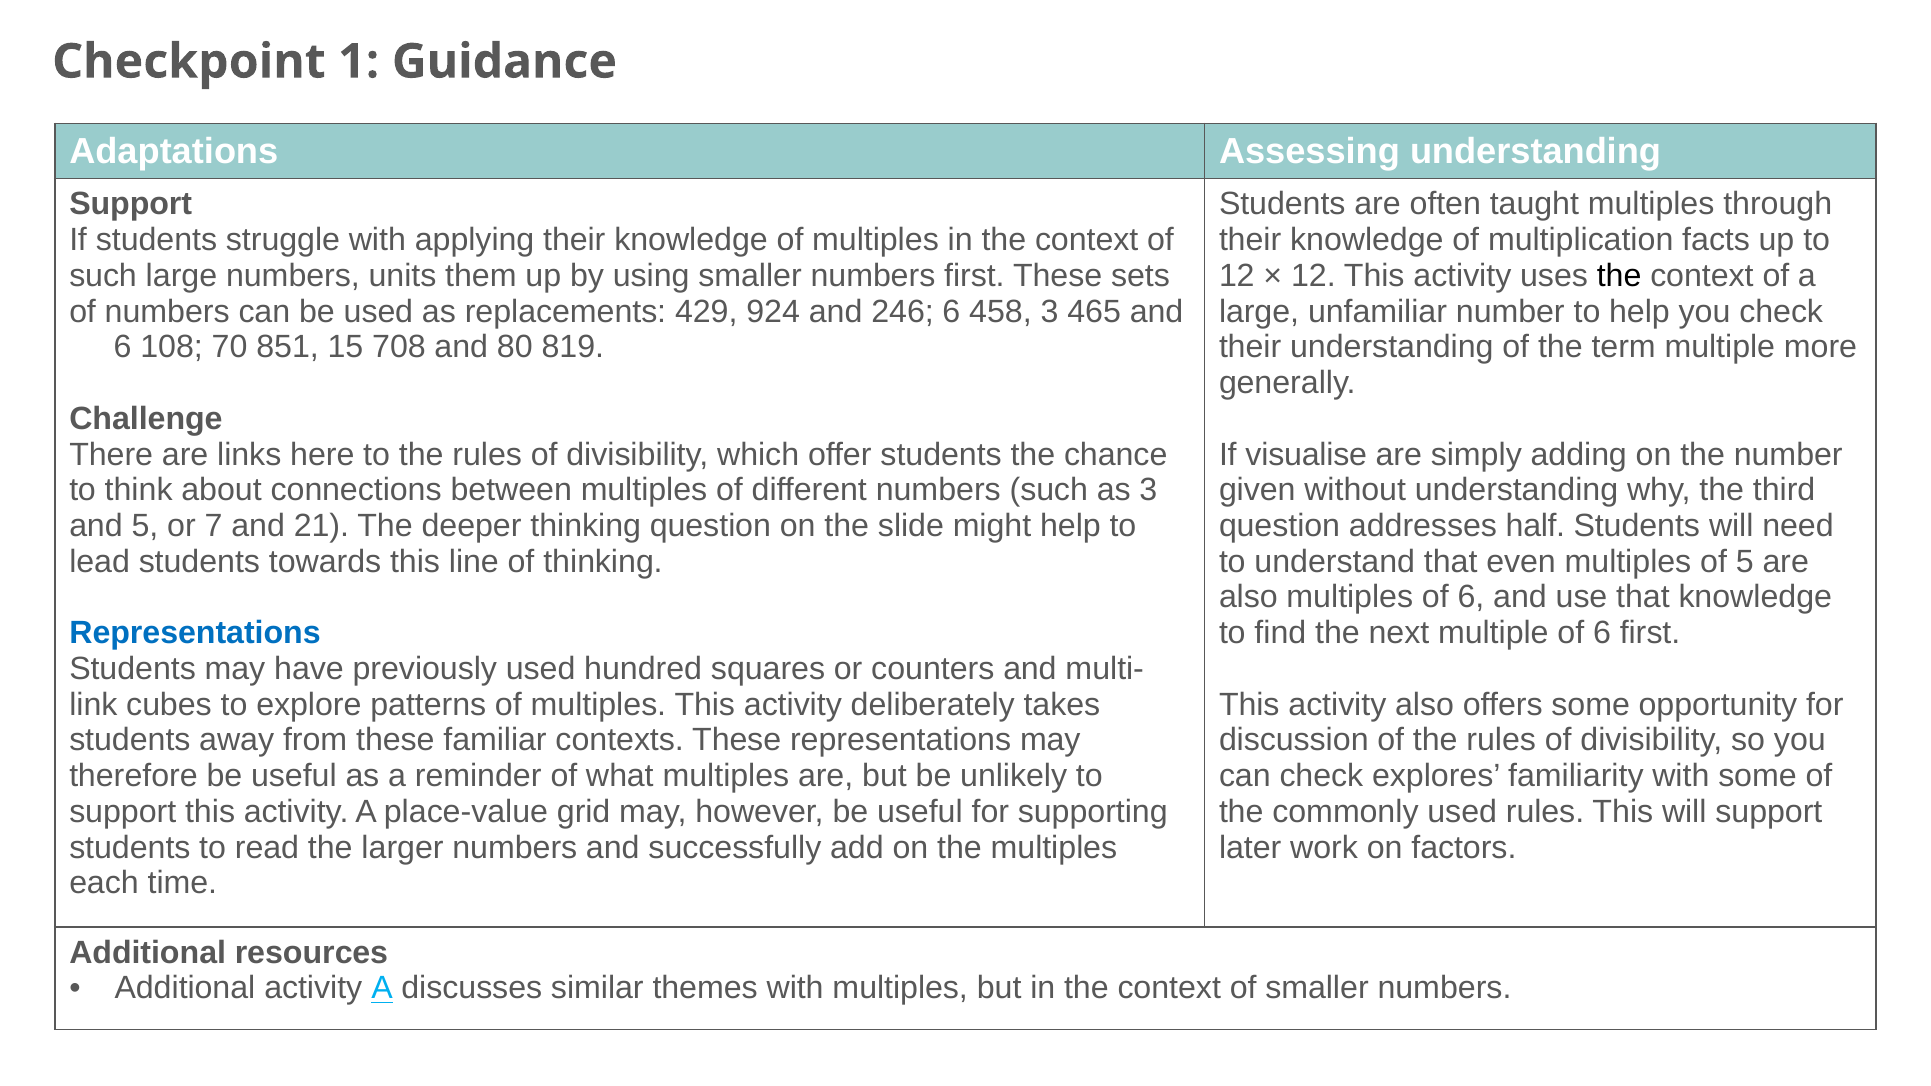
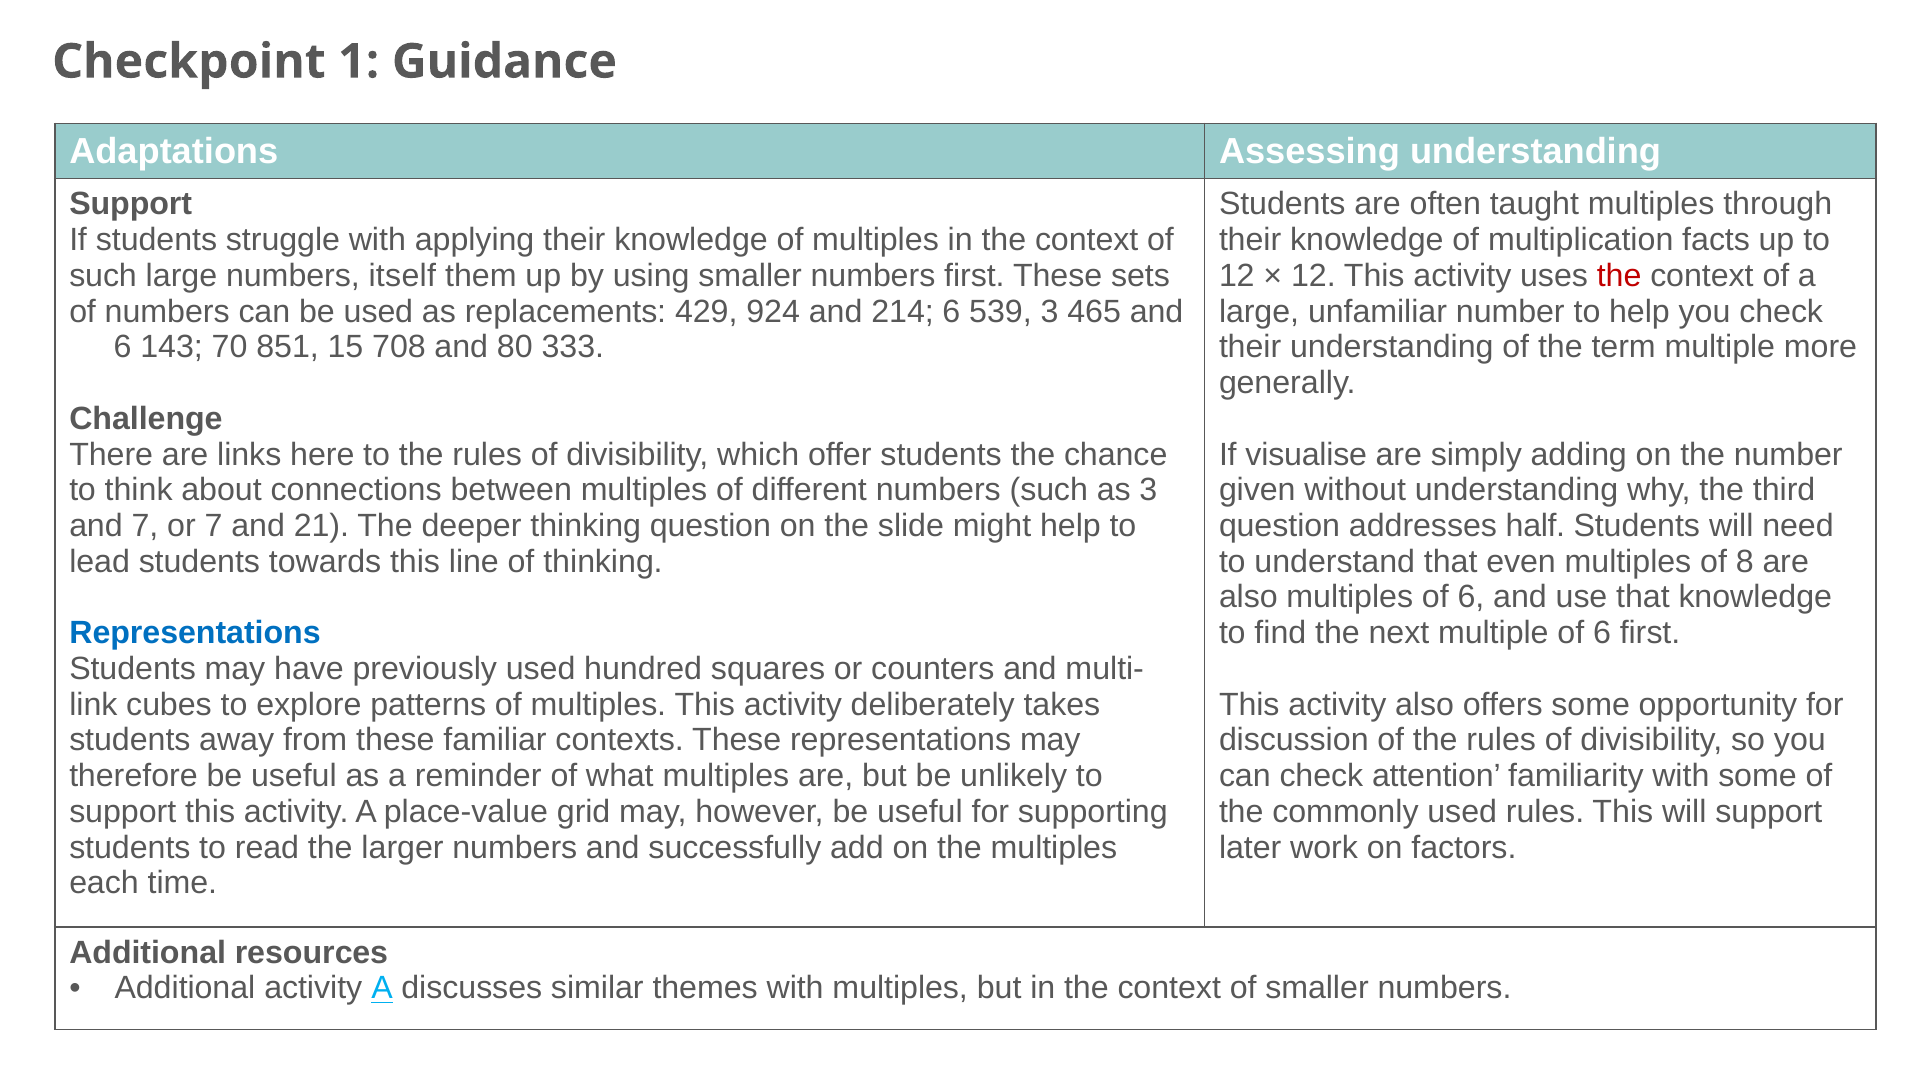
units: units -> itself (402, 276)
the colour: black -> red (1619, 276)
246: 246 -> 214 (903, 311)
458: 458 -> 539 (1000, 311)
108: 108 -> 143 (172, 347)
819: 819 -> 333 (573, 347)
and 5: 5 -> 7 (145, 526)
of 5: 5 -> 8 (1745, 562)
explores: explores -> attention (1436, 776)
